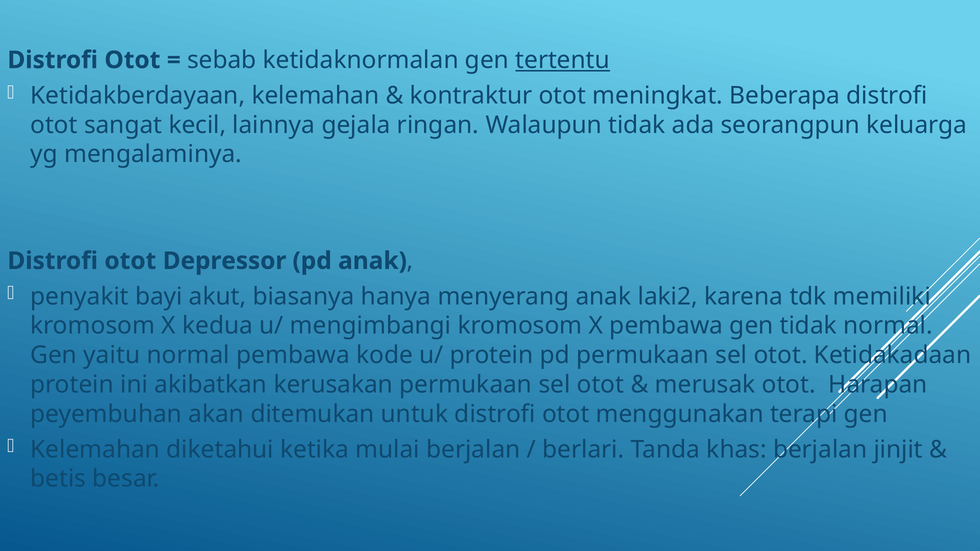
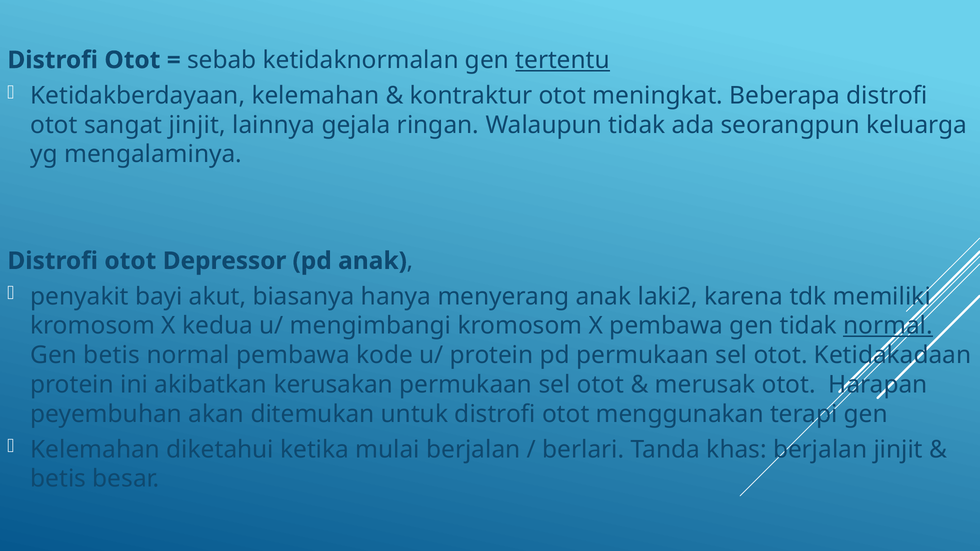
sangat kecil: kecil -> jinjit (197, 125)
normal underline: none -> present (888, 326)
Gen yaitu: yaitu -> betis (112, 355)
